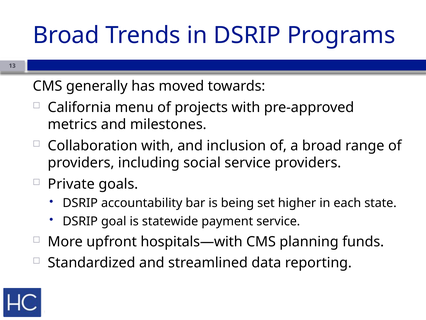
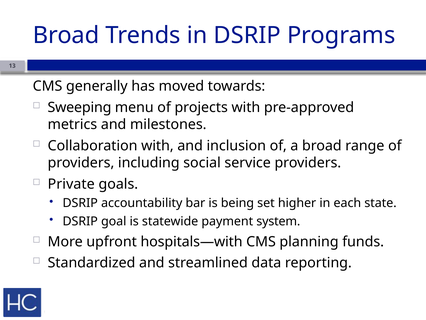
California: California -> Sweeping (79, 107)
payment service: service -> system (278, 221)
